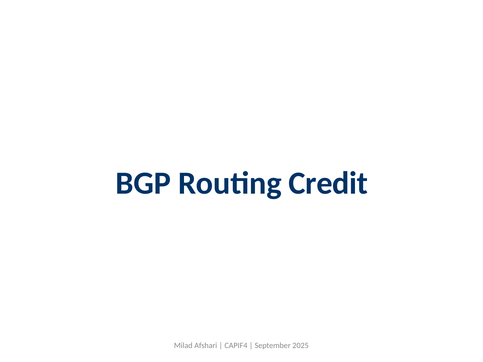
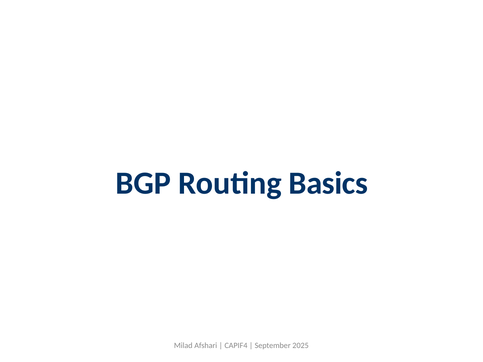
Credit: Credit -> Basics (328, 183)
